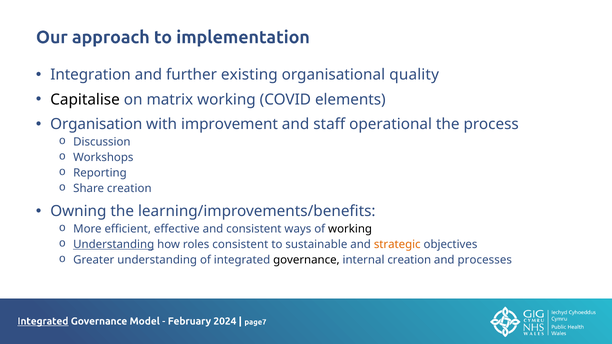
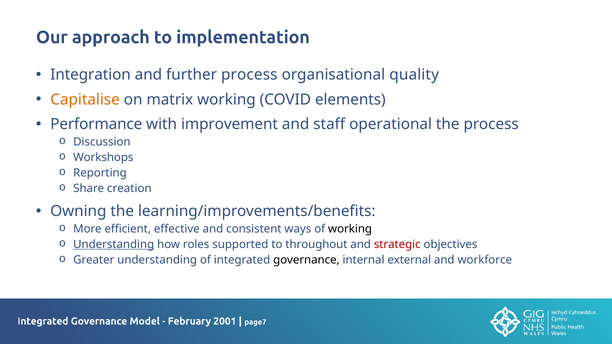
further existing: existing -> process (249, 75)
Capitalise colour: black -> orange (85, 100)
Organisation: Organisation -> Performance (96, 124)
roles consistent: consistent -> supported (240, 245)
sustainable: sustainable -> throughout (316, 245)
strategic colour: orange -> red (397, 245)
internal creation: creation -> external (409, 260)
processes: processes -> workforce (485, 260)
Integrated underline: present -> none (43, 321)
2024: 2024 -> 2001 (225, 321)
